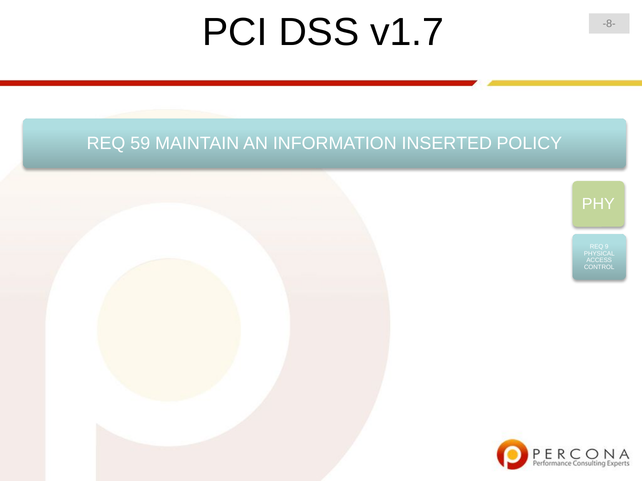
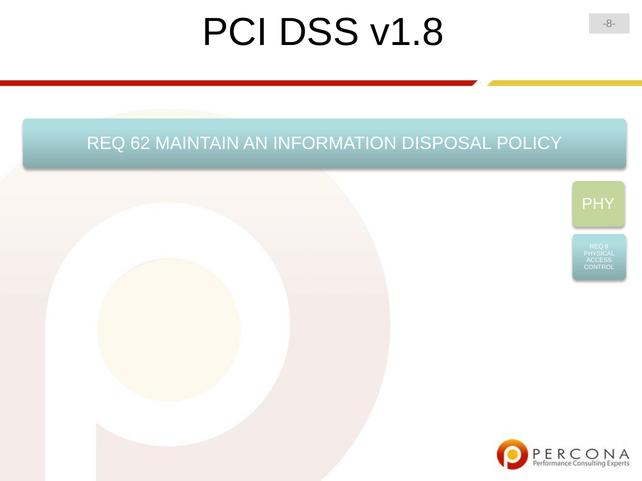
v1.7: v1.7 -> v1.8 (407, 32)
59: 59 -> 62 (140, 143)
INSERTED: INSERTED -> DISPOSAL (447, 143)
